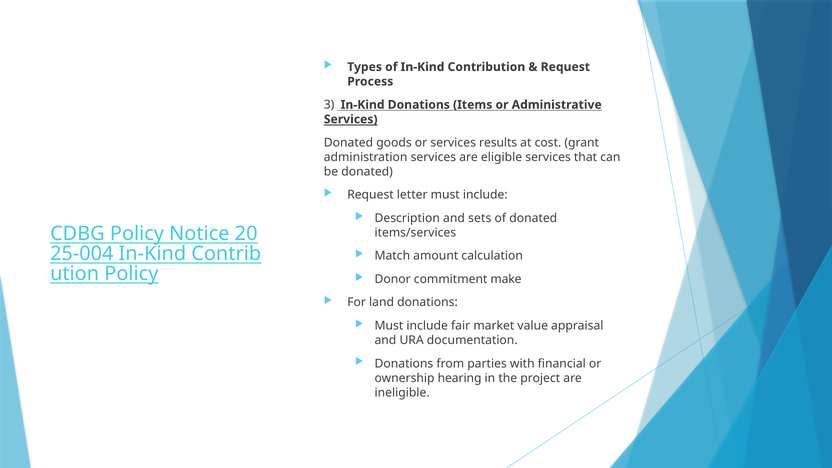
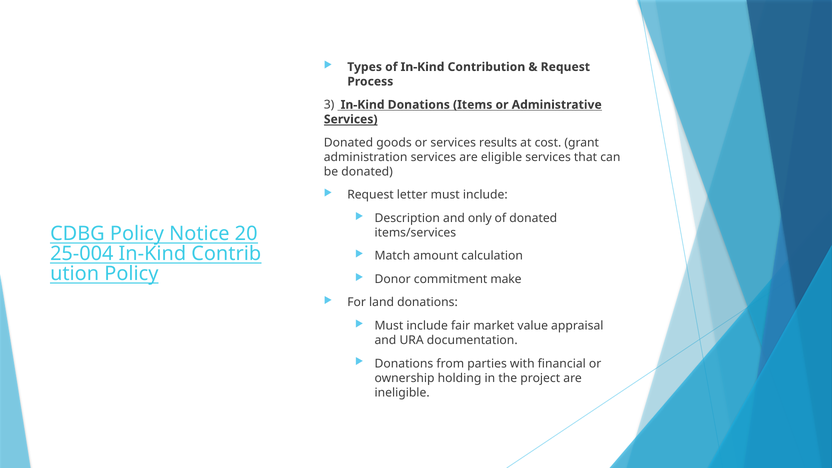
sets: sets -> only (480, 218)
hearing: hearing -> holding (460, 378)
